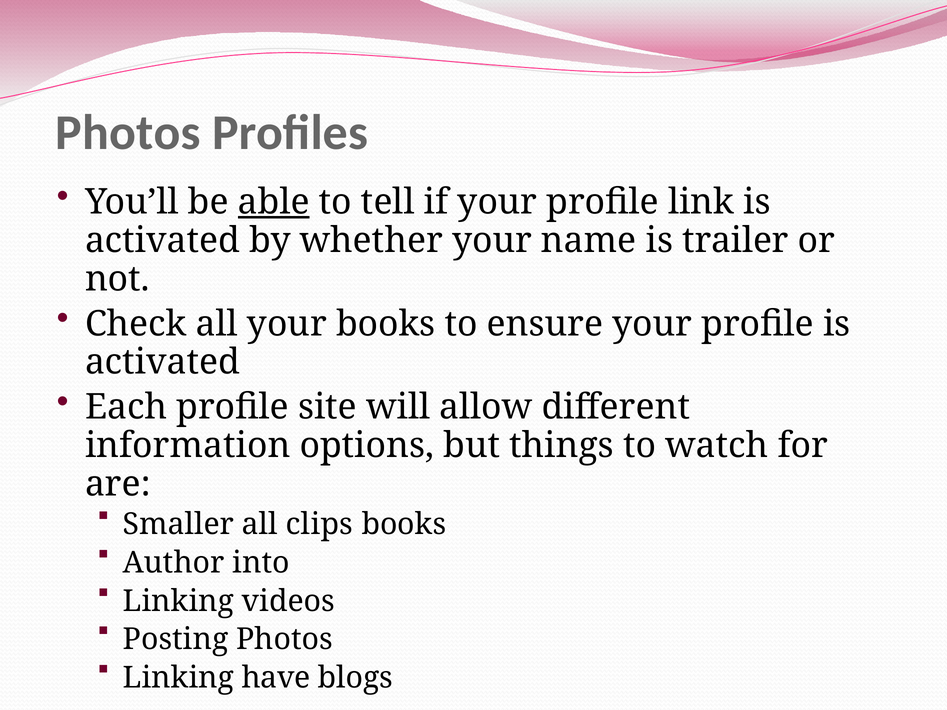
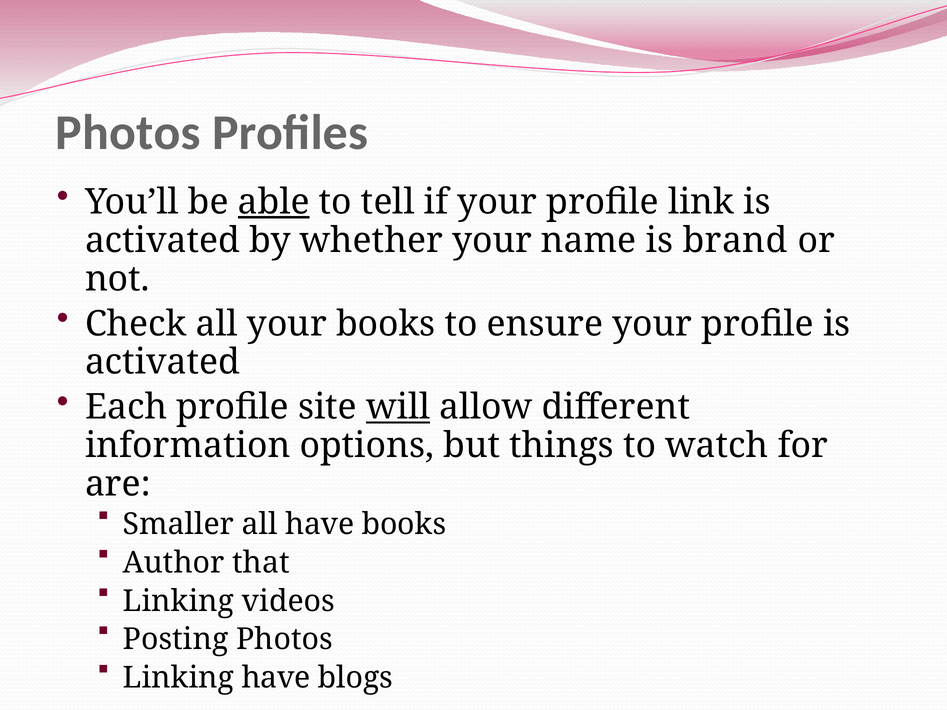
trailer: trailer -> brand (735, 240)
will underline: none -> present (398, 407)
all clips: clips -> have (320, 525)
into: into -> that (261, 563)
